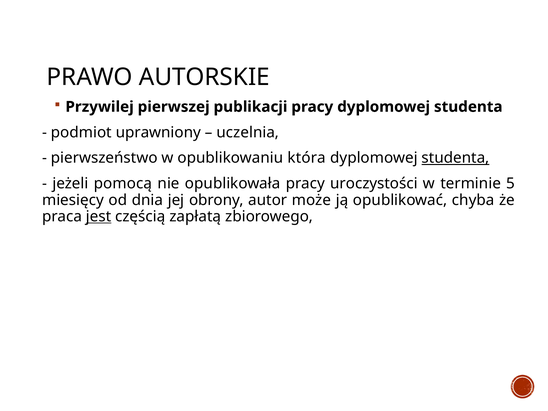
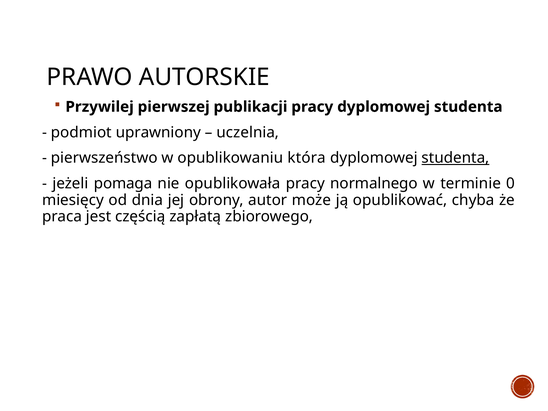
pomocą: pomocą -> pomaga (123, 184)
uroczystości: uroczystości -> normalnego (374, 184)
5: 5 -> 0 (511, 184)
jest underline: present -> none (99, 216)
